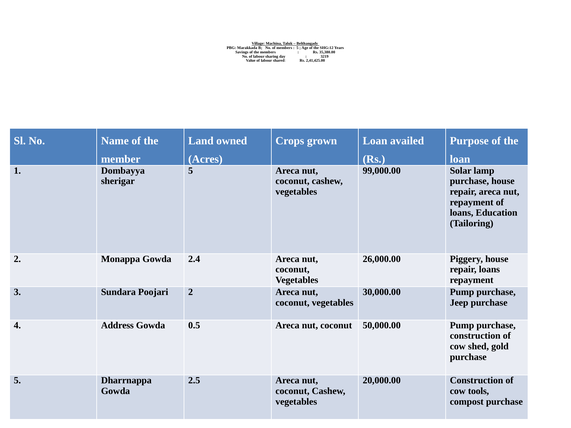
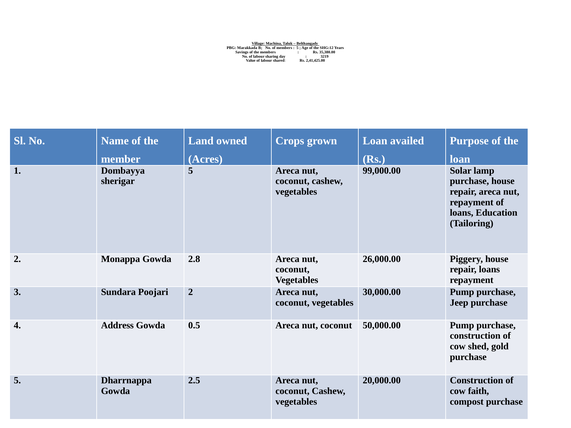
2.4: 2.4 -> 2.8 (194, 259)
tools: tools -> faith (479, 391)
